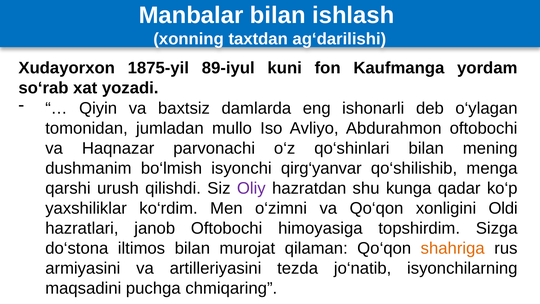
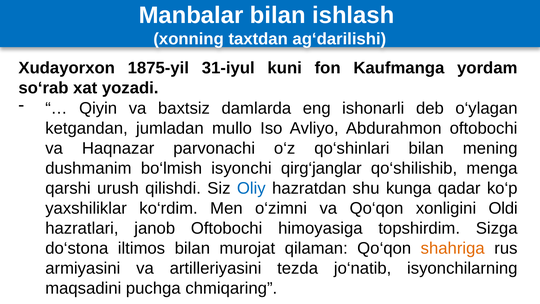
89-iyul: 89-iyul -> 31-iyul (228, 68)
tomonidan: tomonidan -> ketgandan (87, 128)
qirg‘yanvar: qirg‘yanvar -> qirg‘janglar (321, 168)
Oliy colour: purple -> blue (251, 188)
